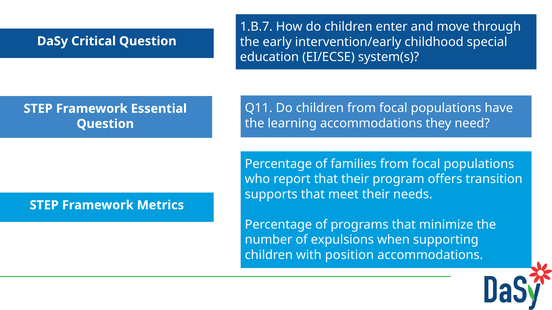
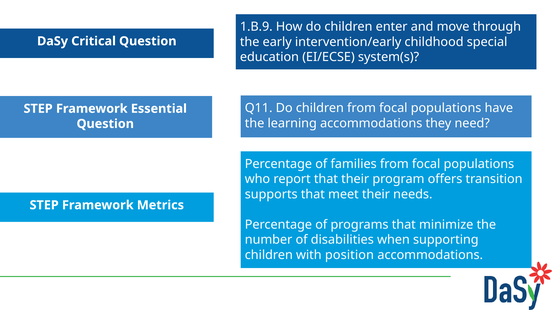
1.B.7: 1.B.7 -> 1.B.9 (256, 27)
expulsions: expulsions -> disabilities (342, 240)
